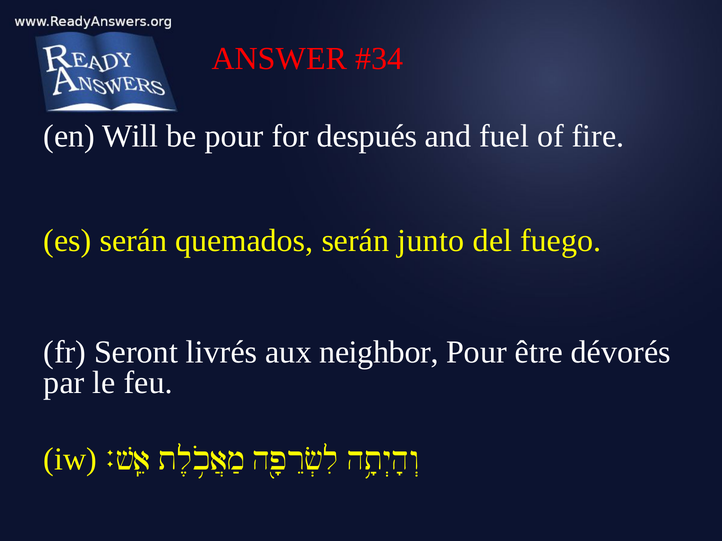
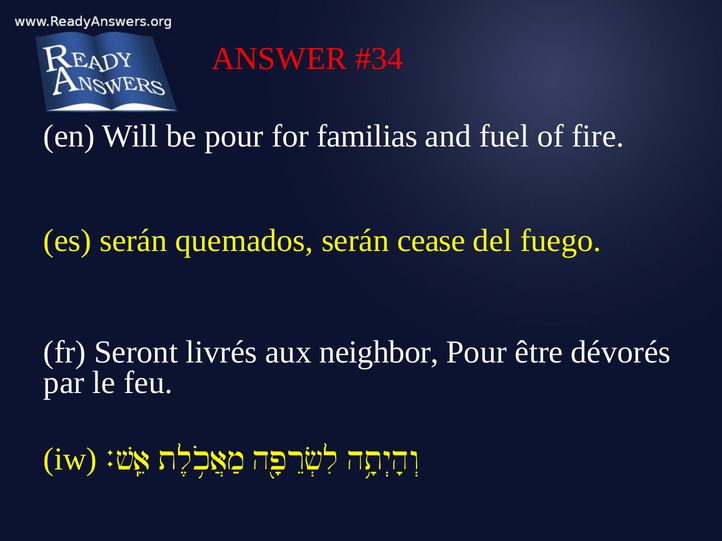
después: después -> familias (367, 136)
junto: junto -> cease (431, 241)
